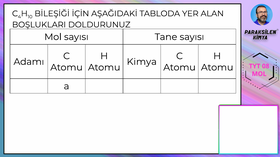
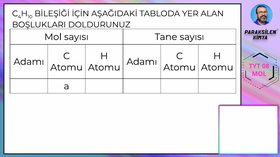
Kimya: Kimya -> Adamı (142, 62)
